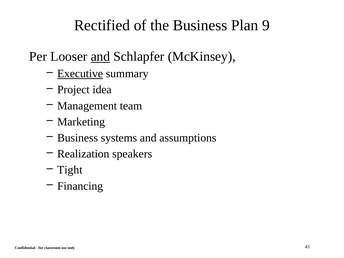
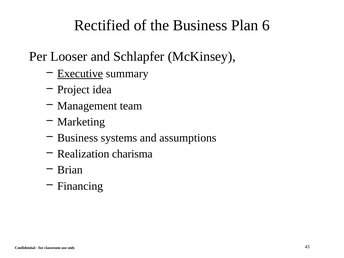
9: 9 -> 6 (266, 25)
and underline: present -> none (100, 57)
speakers: speakers -> charisma (132, 154)
Tight: Tight -> Brian (70, 170)
